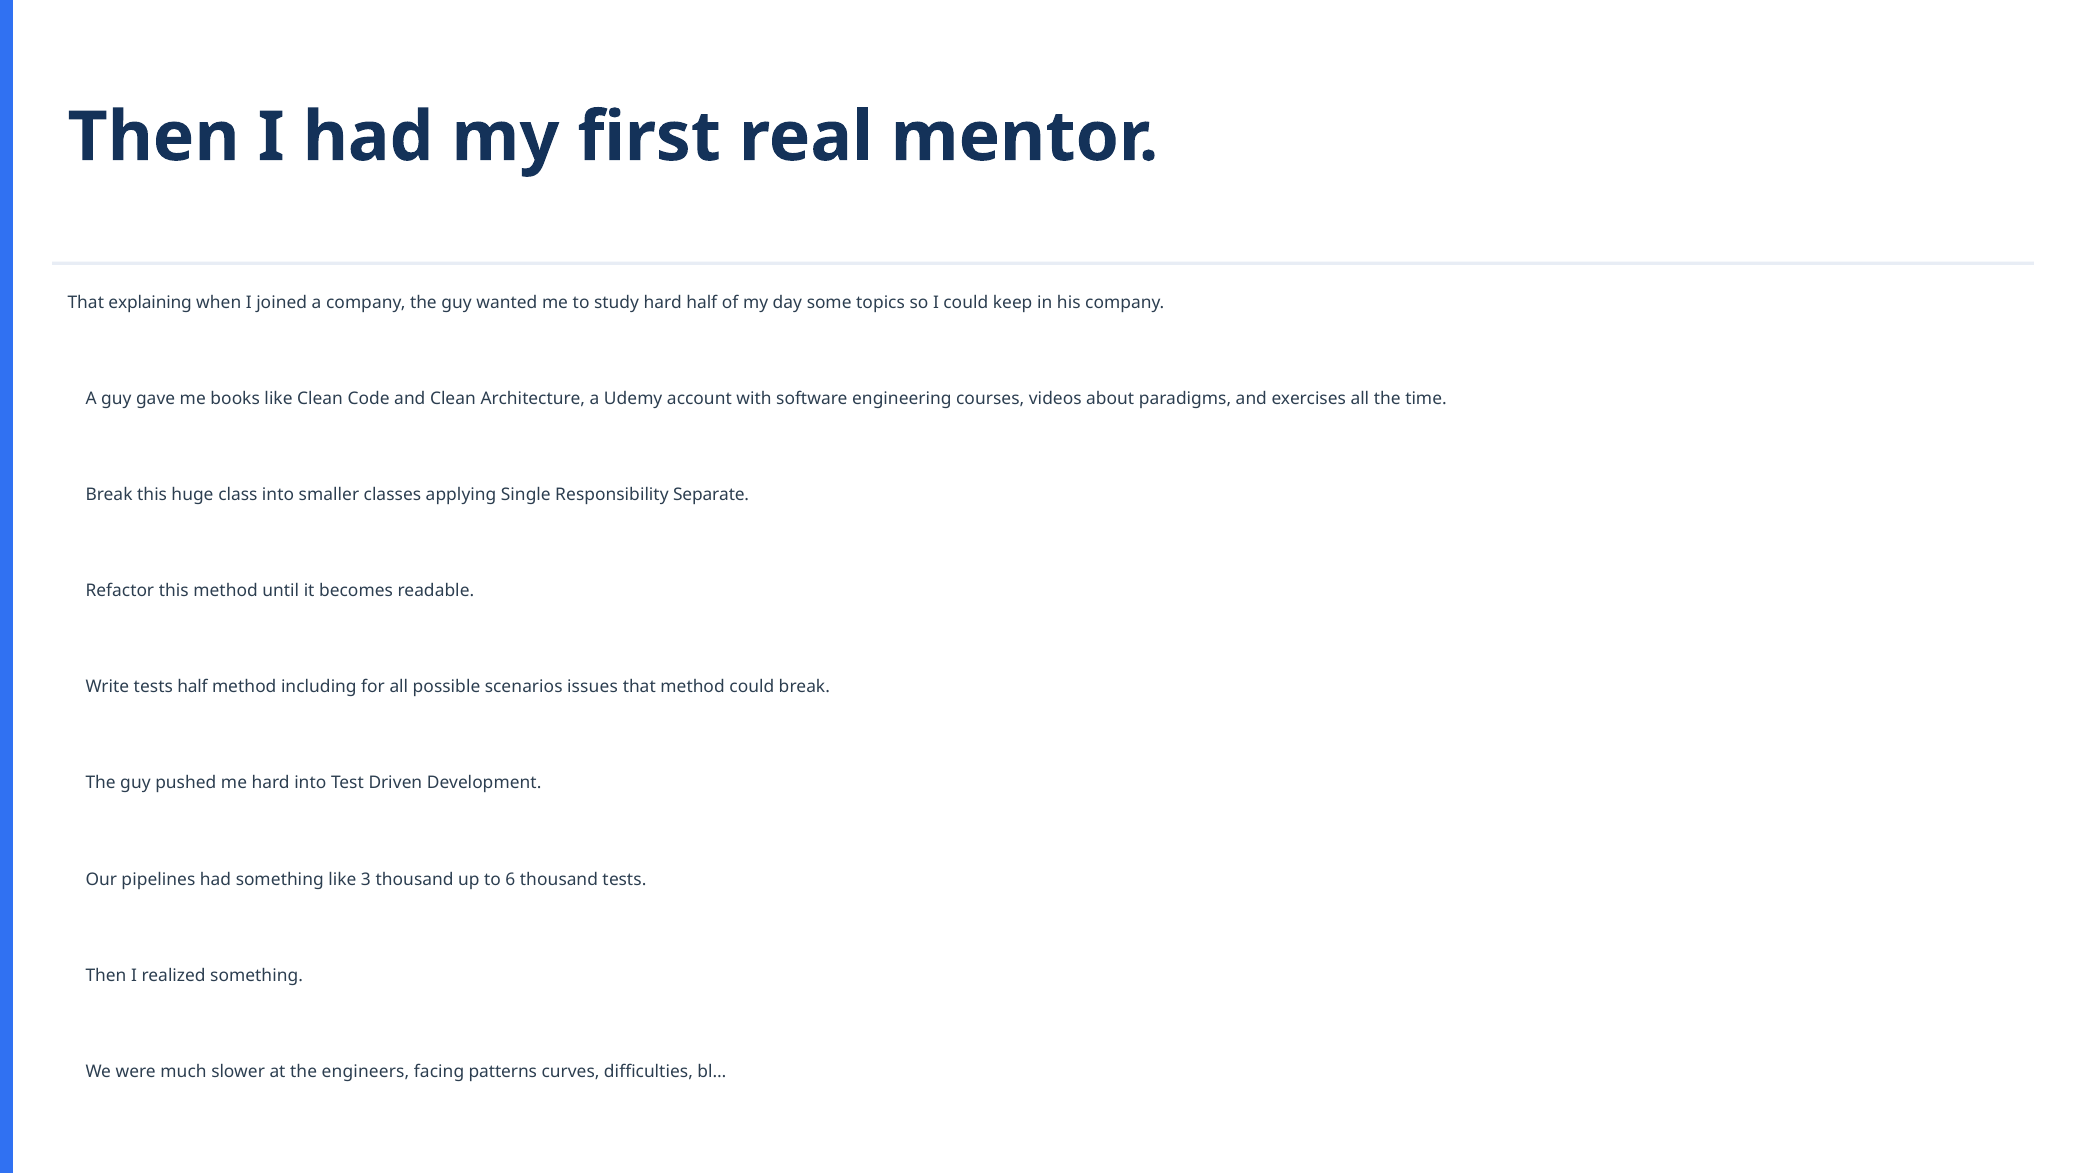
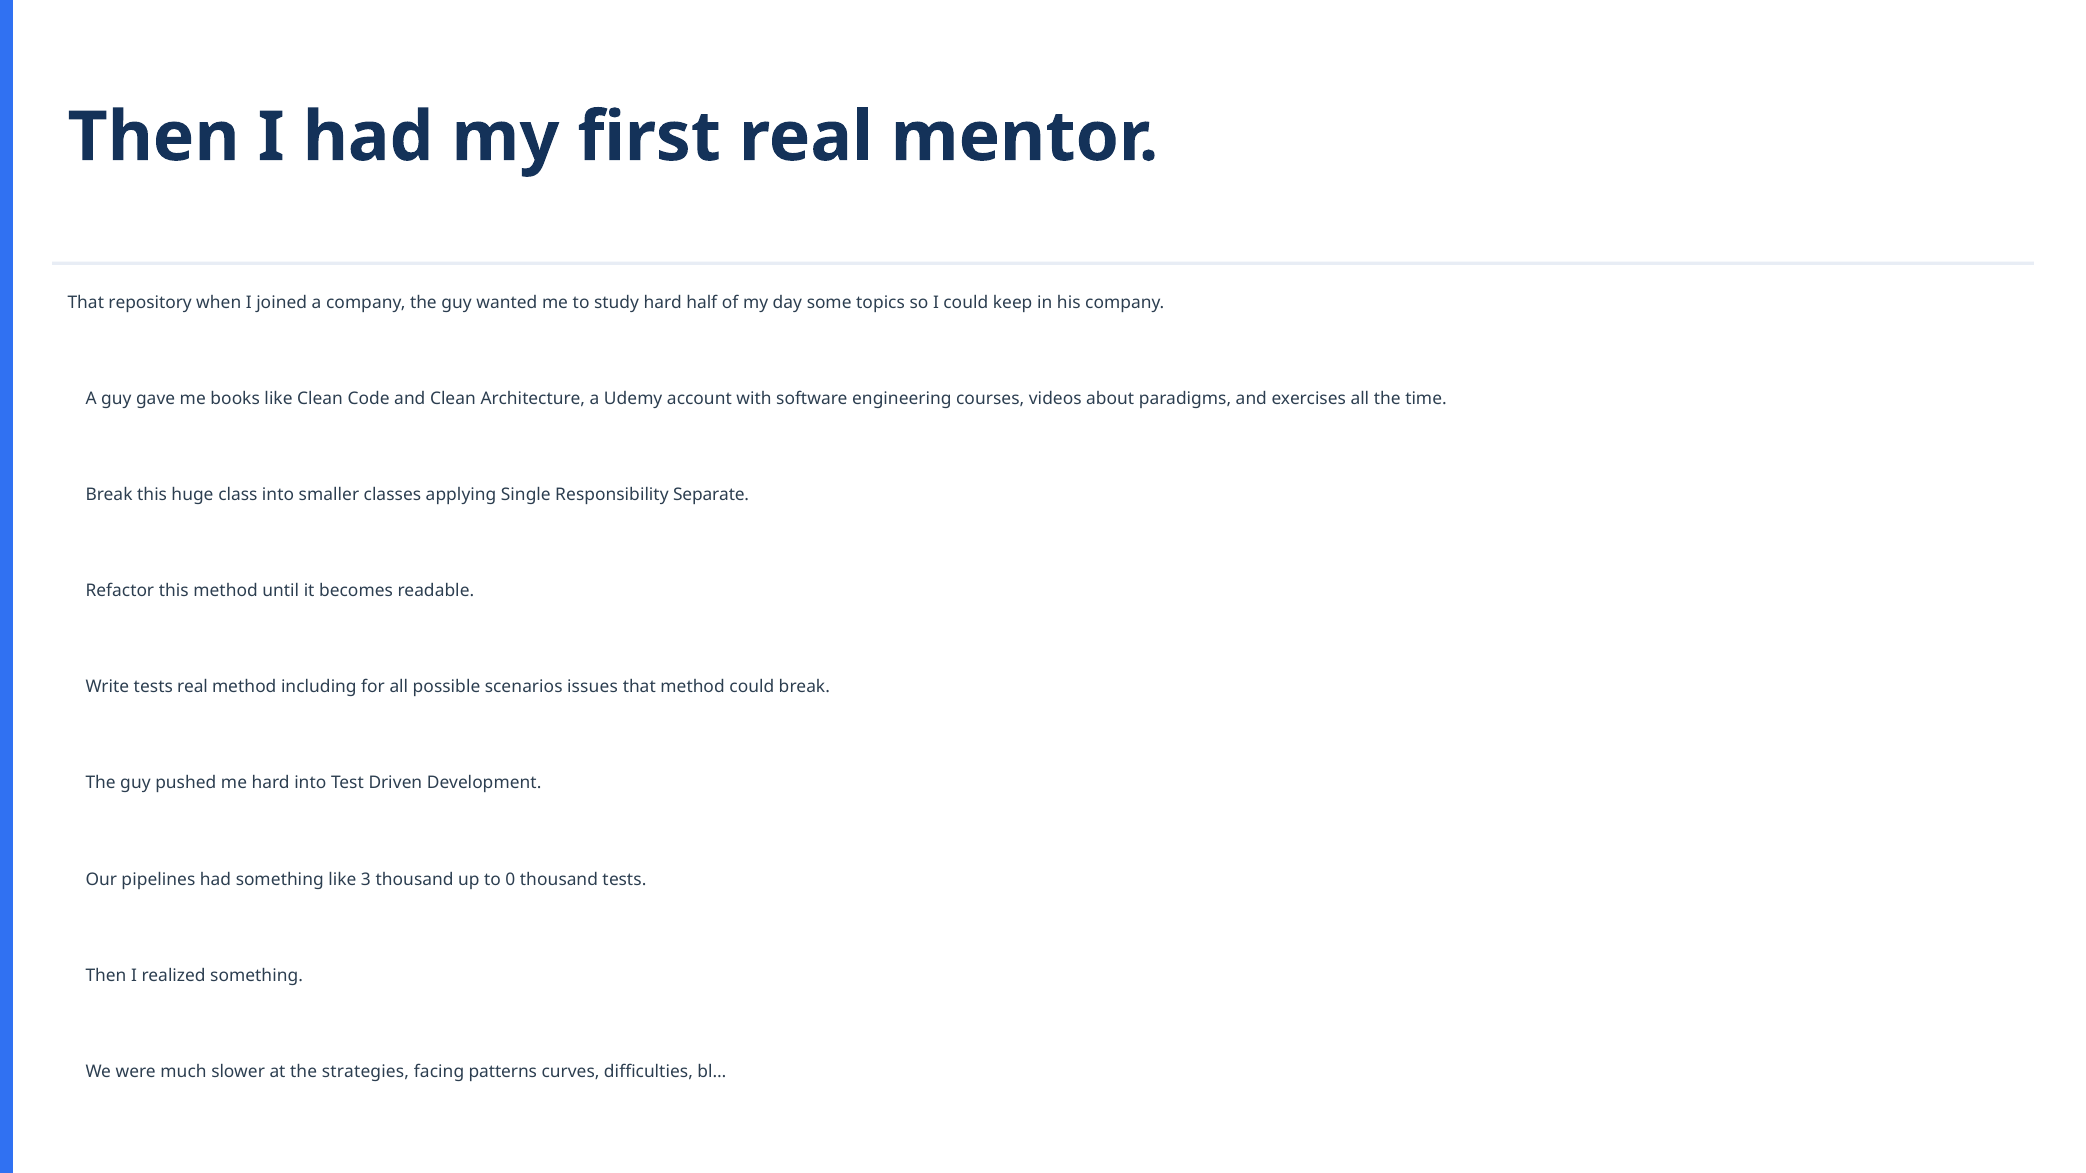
explaining: explaining -> repository (150, 303)
tests half: half -> real (192, 687)
6: 6 -> 0 (510, 880)
engineers: engineers -> strategies (365, 1072)
